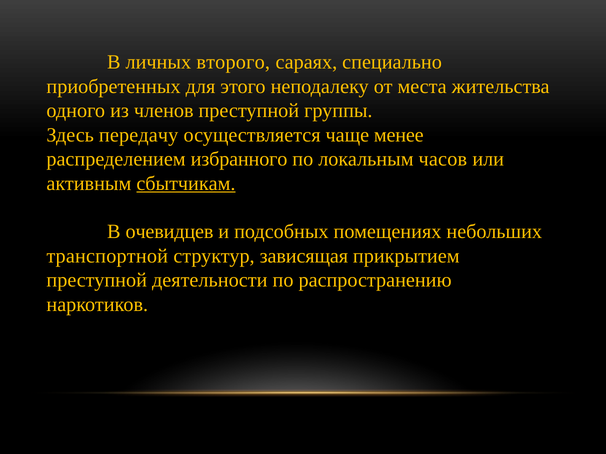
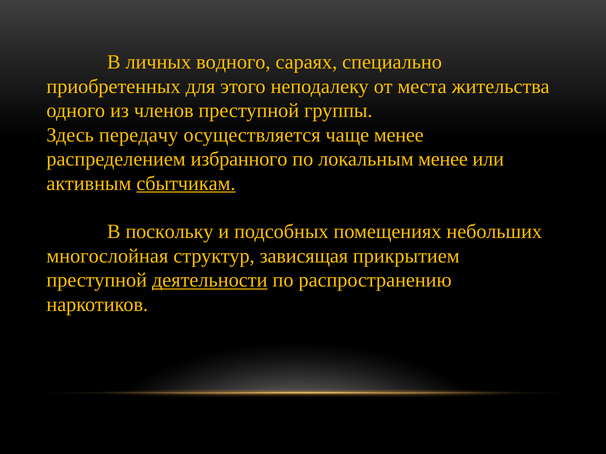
второго: второго -> водного (233, 62)
локальным часов: часов -> менее (443, 159)
очевидцев: очевидцев -> поскольку (169, 232)
транспортной: транспортной -> многослойная (107, 256)
деятельности underline: none -> present (210, 281)
